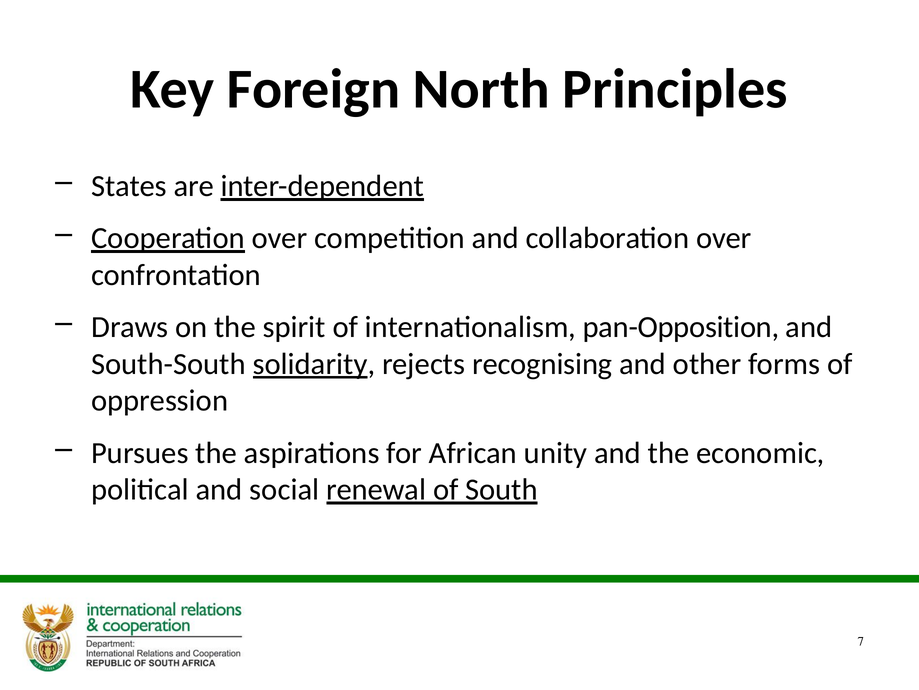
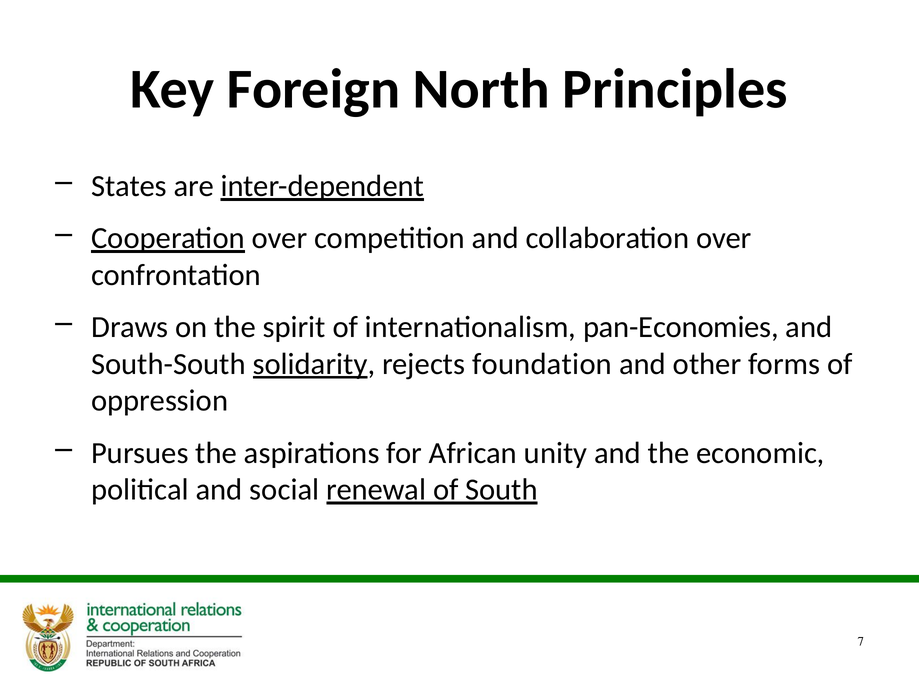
pan-Opposition: pan-Opposition -> pan-Economies (681, 327)
recognising: recognising -> foundation (542, 364)
